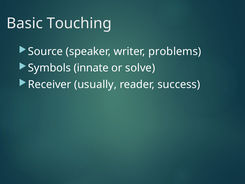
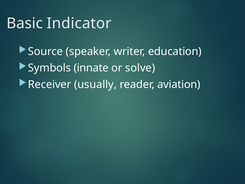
Touching: Touching -> Indicator (79, 23)
problems: problems -> education (175, 51)
success: success -> aviation (179, 84)
